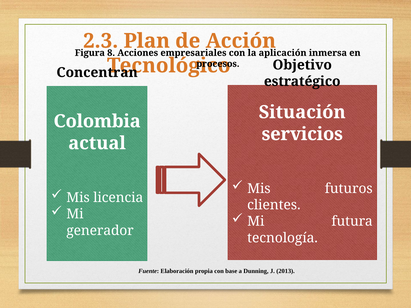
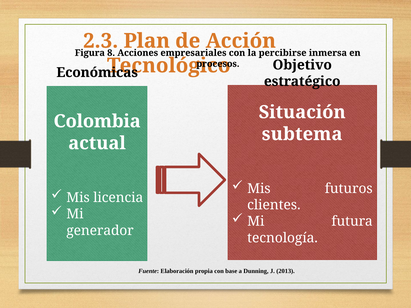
aplicación: aplicación -> percibirse (283, 53)
Concentran: Concentran -> Económicas (97, 73)
servicios: servicios -> subtema (302, 134)
